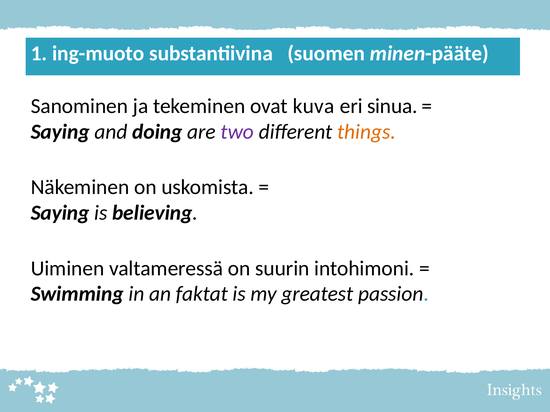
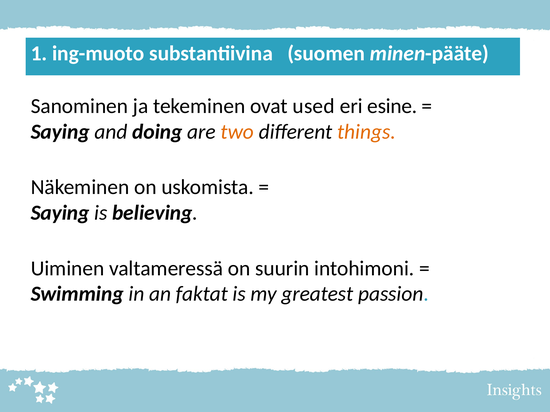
kuva: kuva -> used (314, 106)
sinua: sinua -> esine (392, 106)
two colour: purple -> orange (237, 132)
